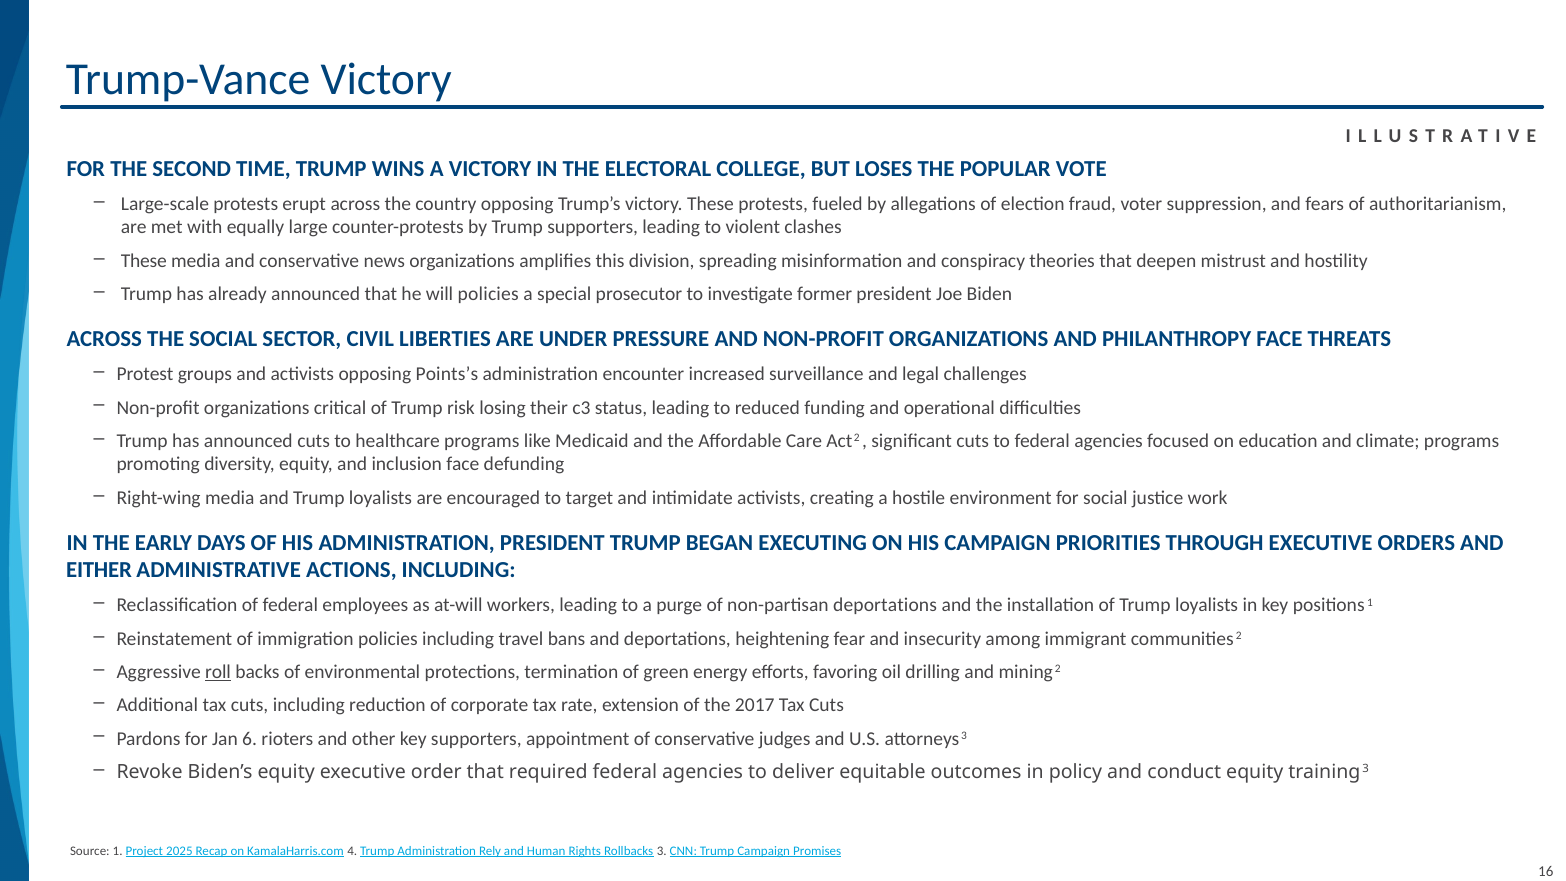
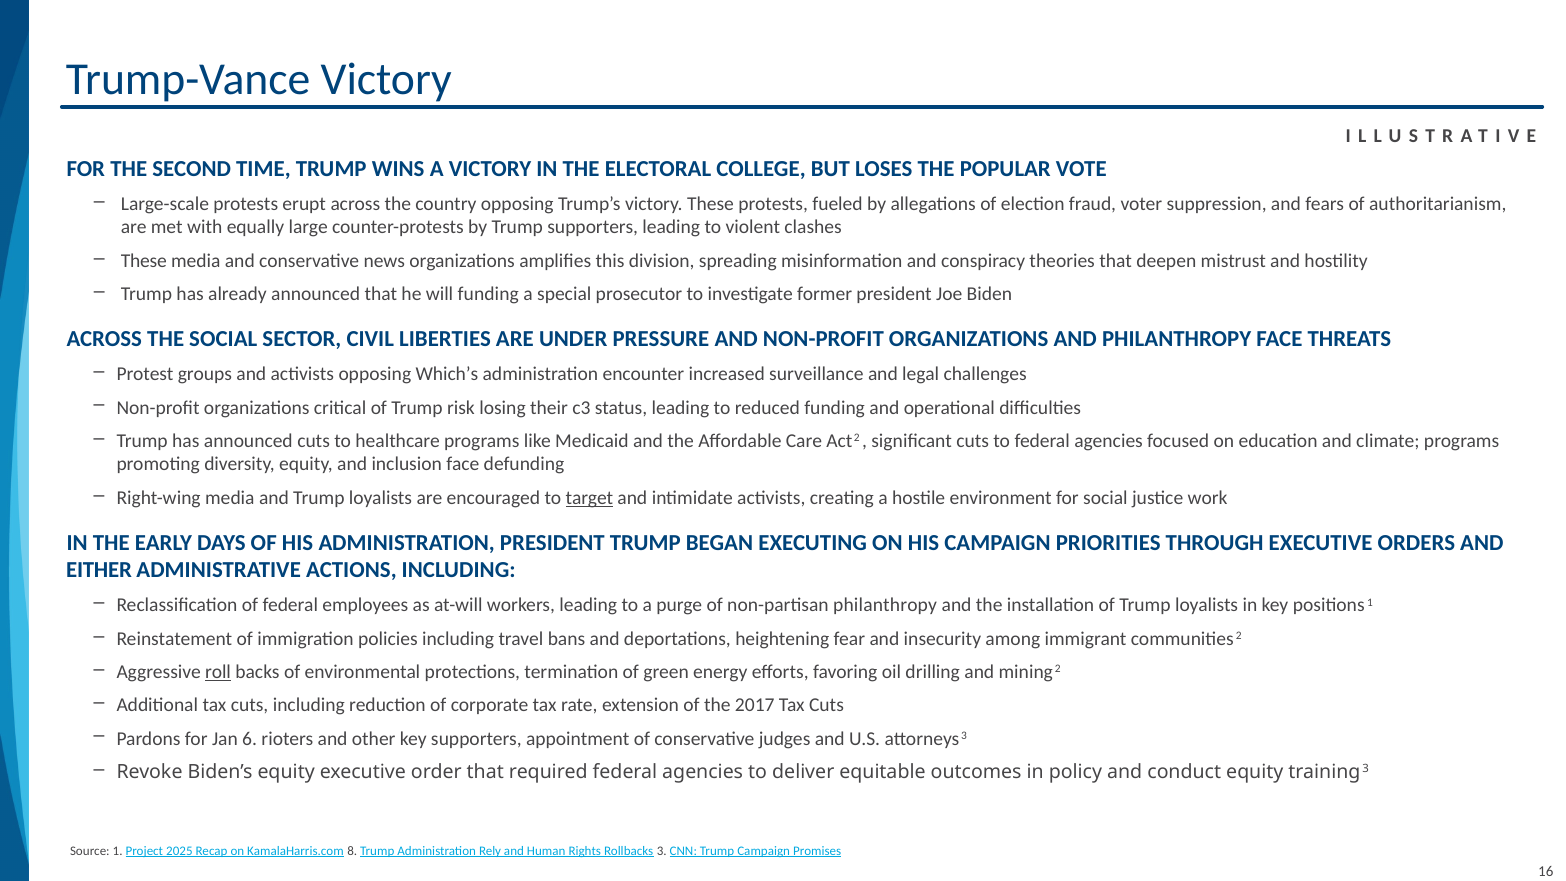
will policies: policies -> funding (488, 294)
Points’s: Points’s -> Which’s (447, 374)
target underline: none -> present (589, 498)
non-partisan deportations: deportations -> philanthropy (885, 605)
4: 4 -> 8 (352, 851)
